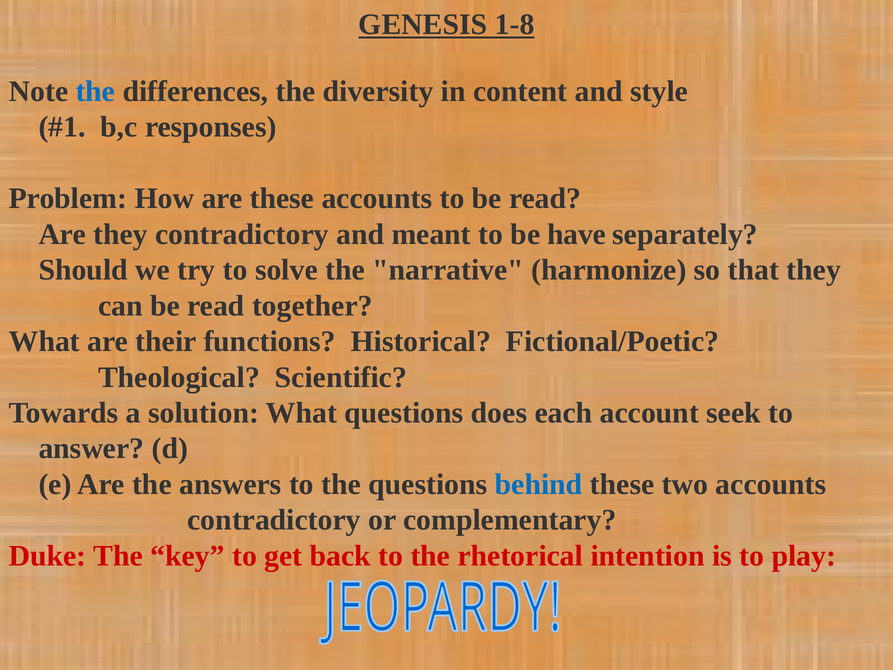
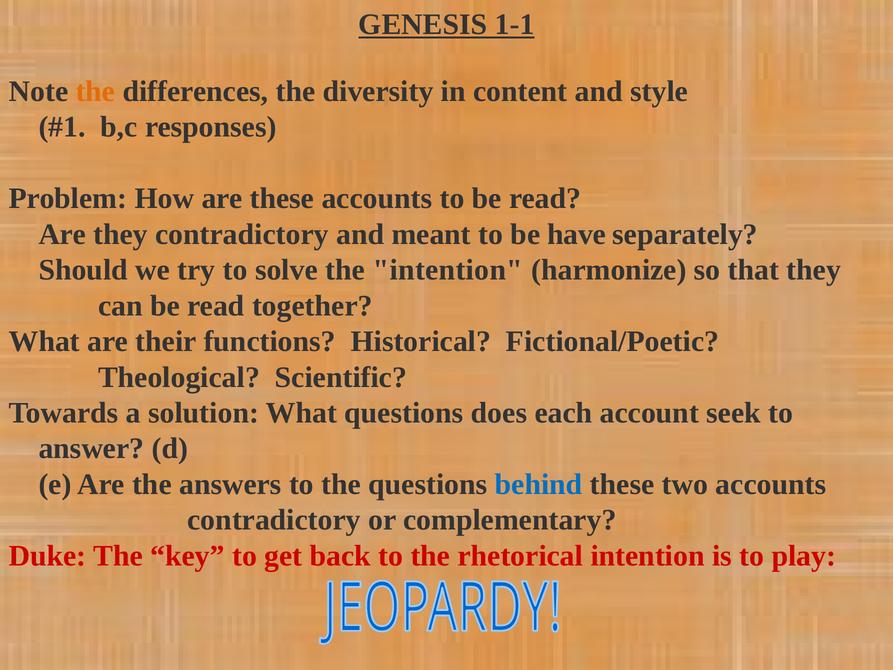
1-8: 1-8 -> 1-1 (515, 24)
the colour: blue -> orange (95, 91)
the narrative: narrative -> intention (448, 270)
